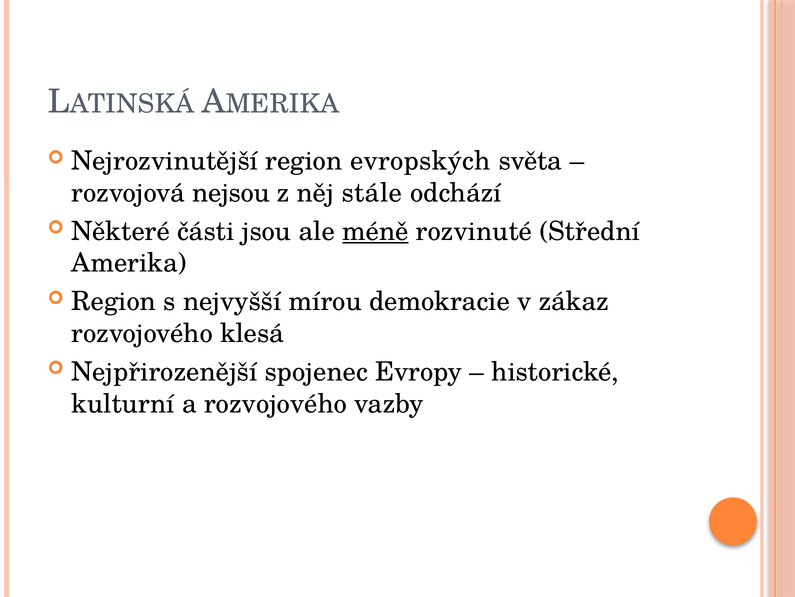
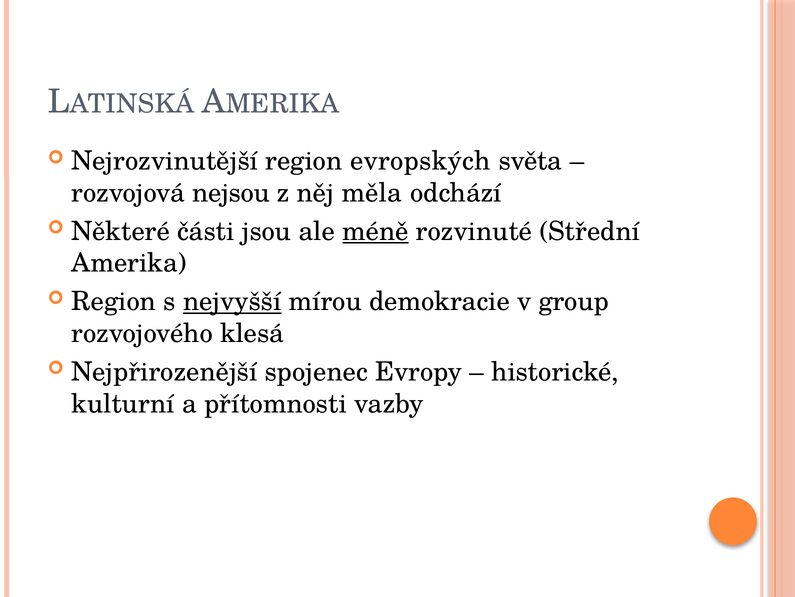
stále: stále -> měla (372, 193)
nejvyšší underline: none -> present (232, 301)
zákaz: zákaz -> group (574, 301)
a rozvojového: rozvojového -> přítomnosti (276, 403)
